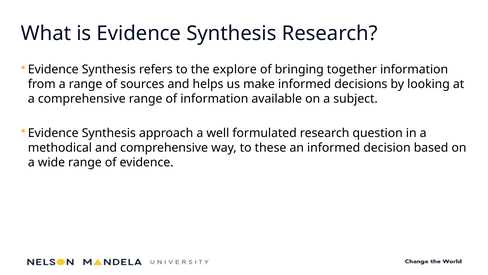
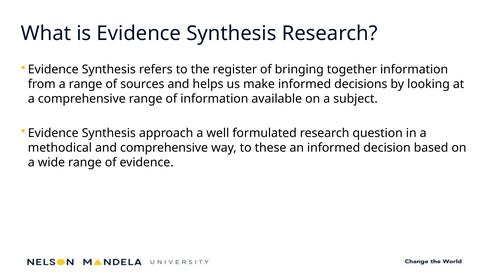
explore: explore -> register (235, 69)
